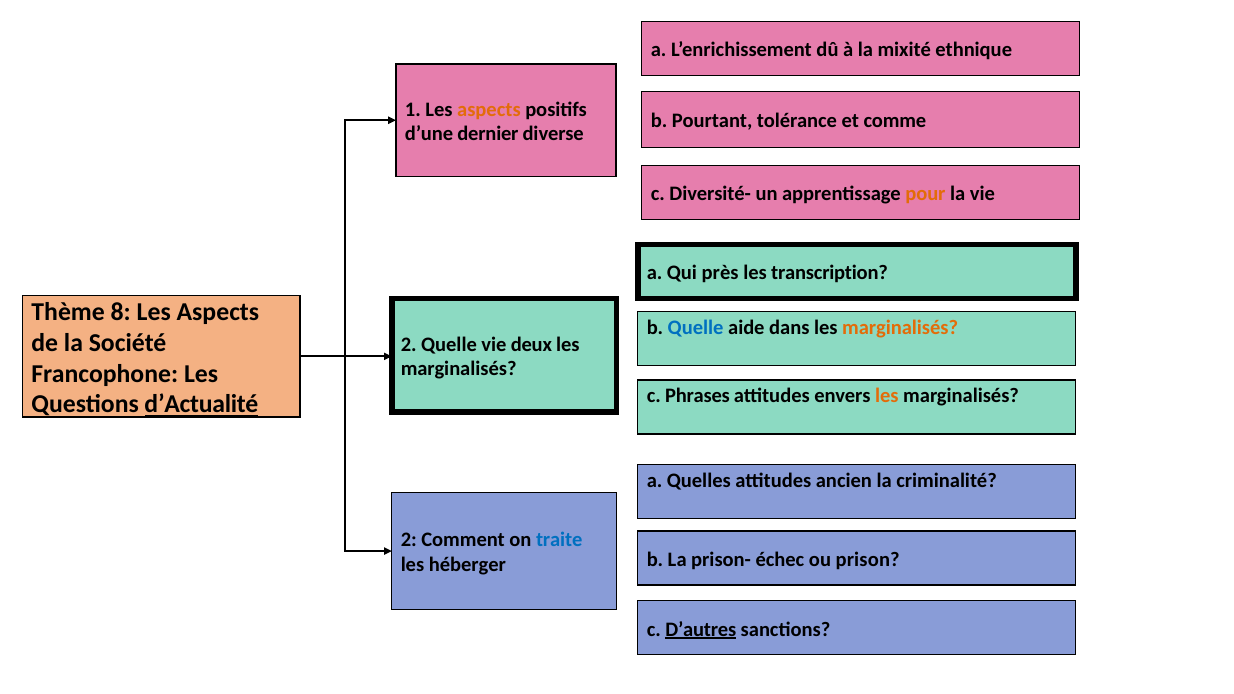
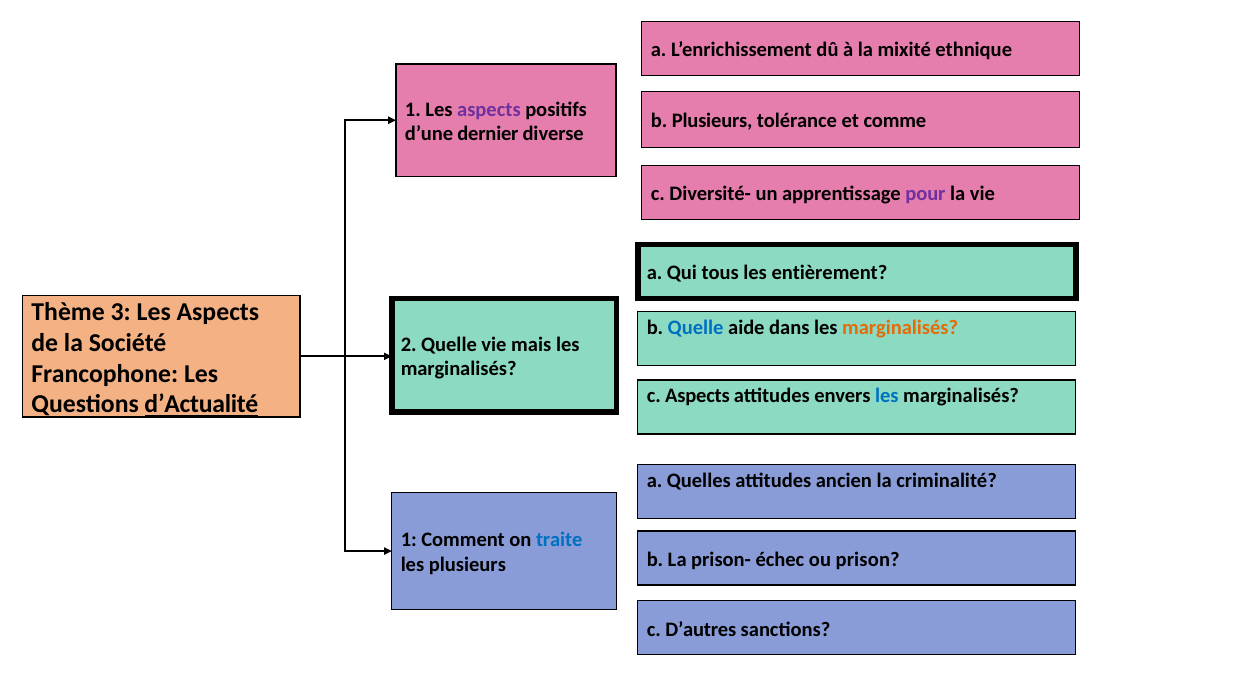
aspects colour: orange -> purple (489, 109)
b Pourtant: Pourtant -> Plusieurs (712, 121)
pour colour: orange -> purple (925, 194)
près: près -> tous (720, 273)
transcription: transcription -> entièrement (829, 273)
8: 8 -> 3 (121, 312)
deux: deux -> mais (531, 345)
c Phrases: Phrases -> Aspects (697, 396)
les colour: orange -> blue (887, 396)
2: 2 -> 1 (409, 540)
les héberger: héberger -> plusieurs (467, 565)
D’autres underline: present -> none (701, 629)
